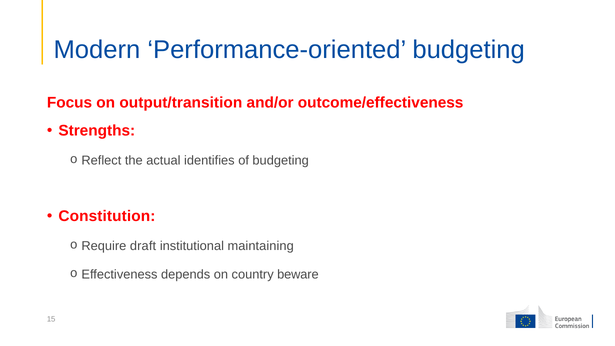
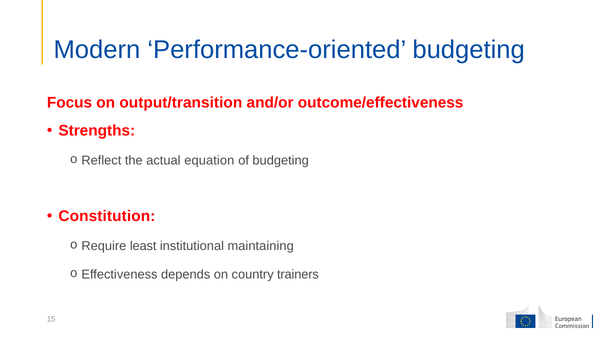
identifies: identifies -> equation (209, 161)
draft: draft -> least (143, 246)
beware: beware -> trainers (298, 275)
